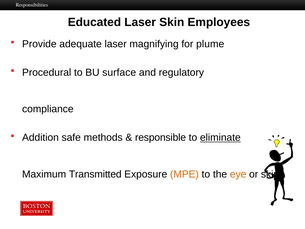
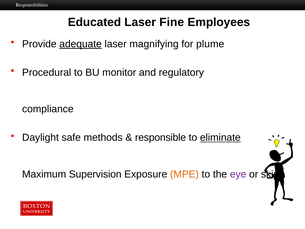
Laser Skin: Skin -> Fine (172, 22)
adequate underline: none -> present (81, 44)
surface: surface -> monitor (119, 72)
Addition: Addition -> Daylight (40, 137)
Transmitted: Transmitted -> Supervision (95, 174)
eye colour: orange -> purple (238, 174)
